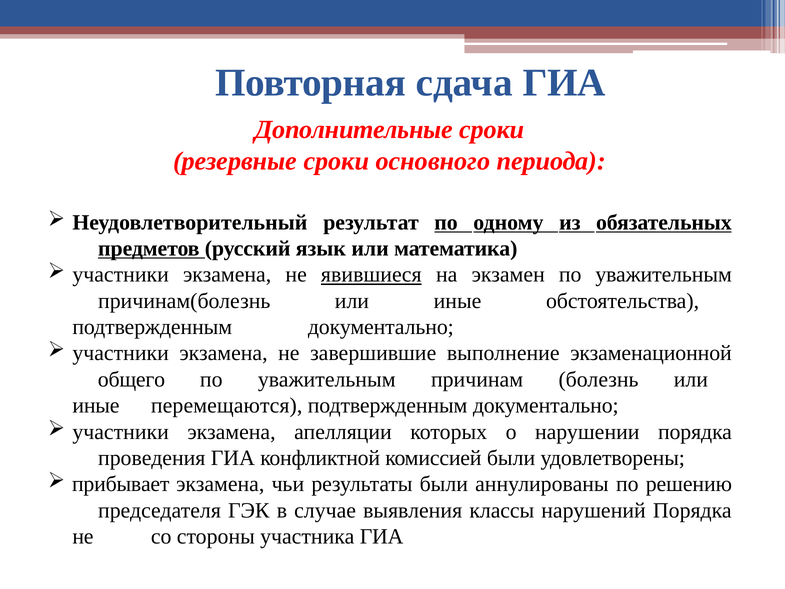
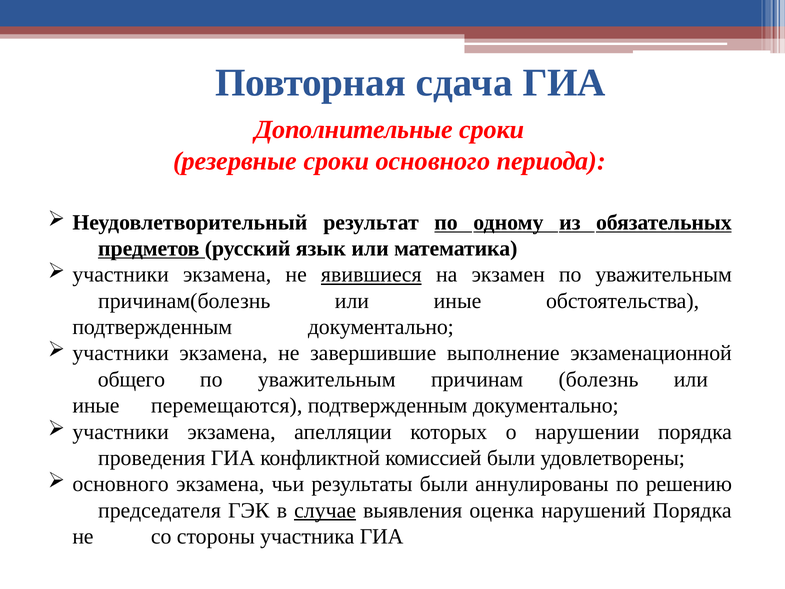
прибывает: прибывает -> основного (121, 484)
случае underline: none -> present (325, 510)
классы: классы -> оценка (502, 510)
